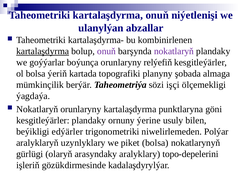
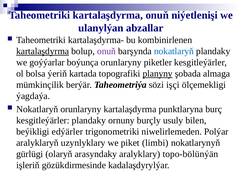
nokatlaryň colour: purple -> blue (174, 51)
relýefiň: relýefiň -> piketler (158, 62)
planyny underline: none -> present (158, 74)
göni: göni -> burç (214, 109)
ýerine: ýerine -> burçly (149, 120)
piket bolsa: bolsa -> limbi (155, 143)
topo-depelerini: topo-depelerini -> topo-bölünýän (190, 154)
